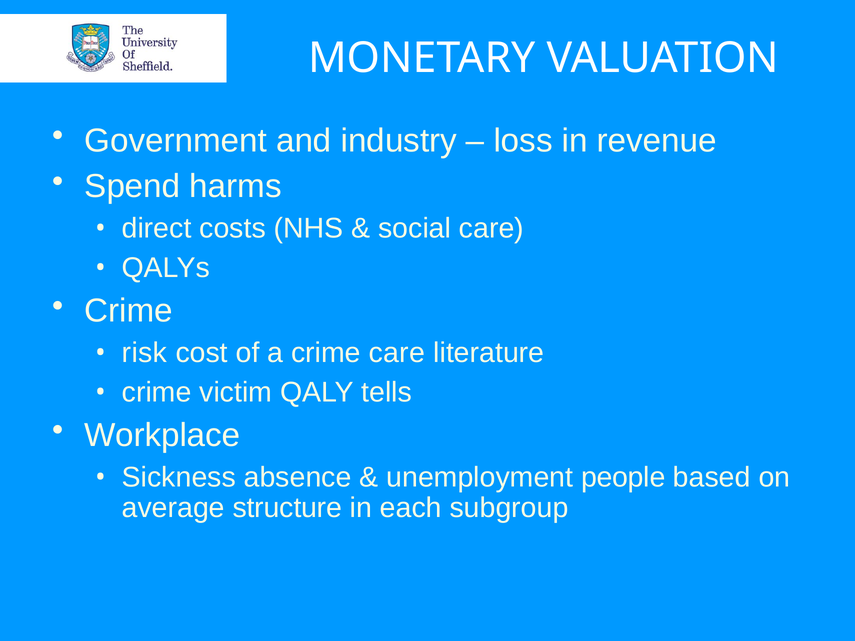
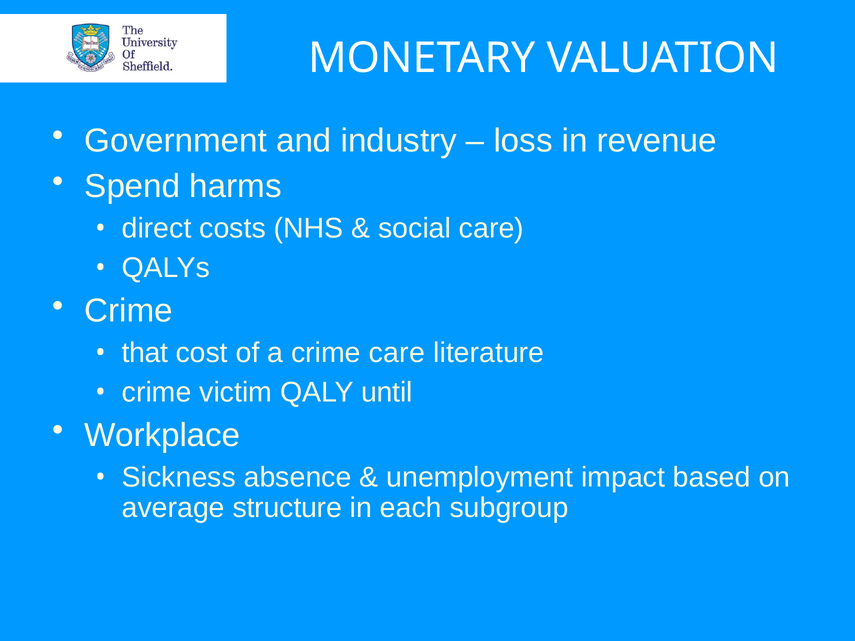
risk: risk -> that (145, 353)
tells: tells -> until (387, 392)
people: people -> impact (623, 477)
